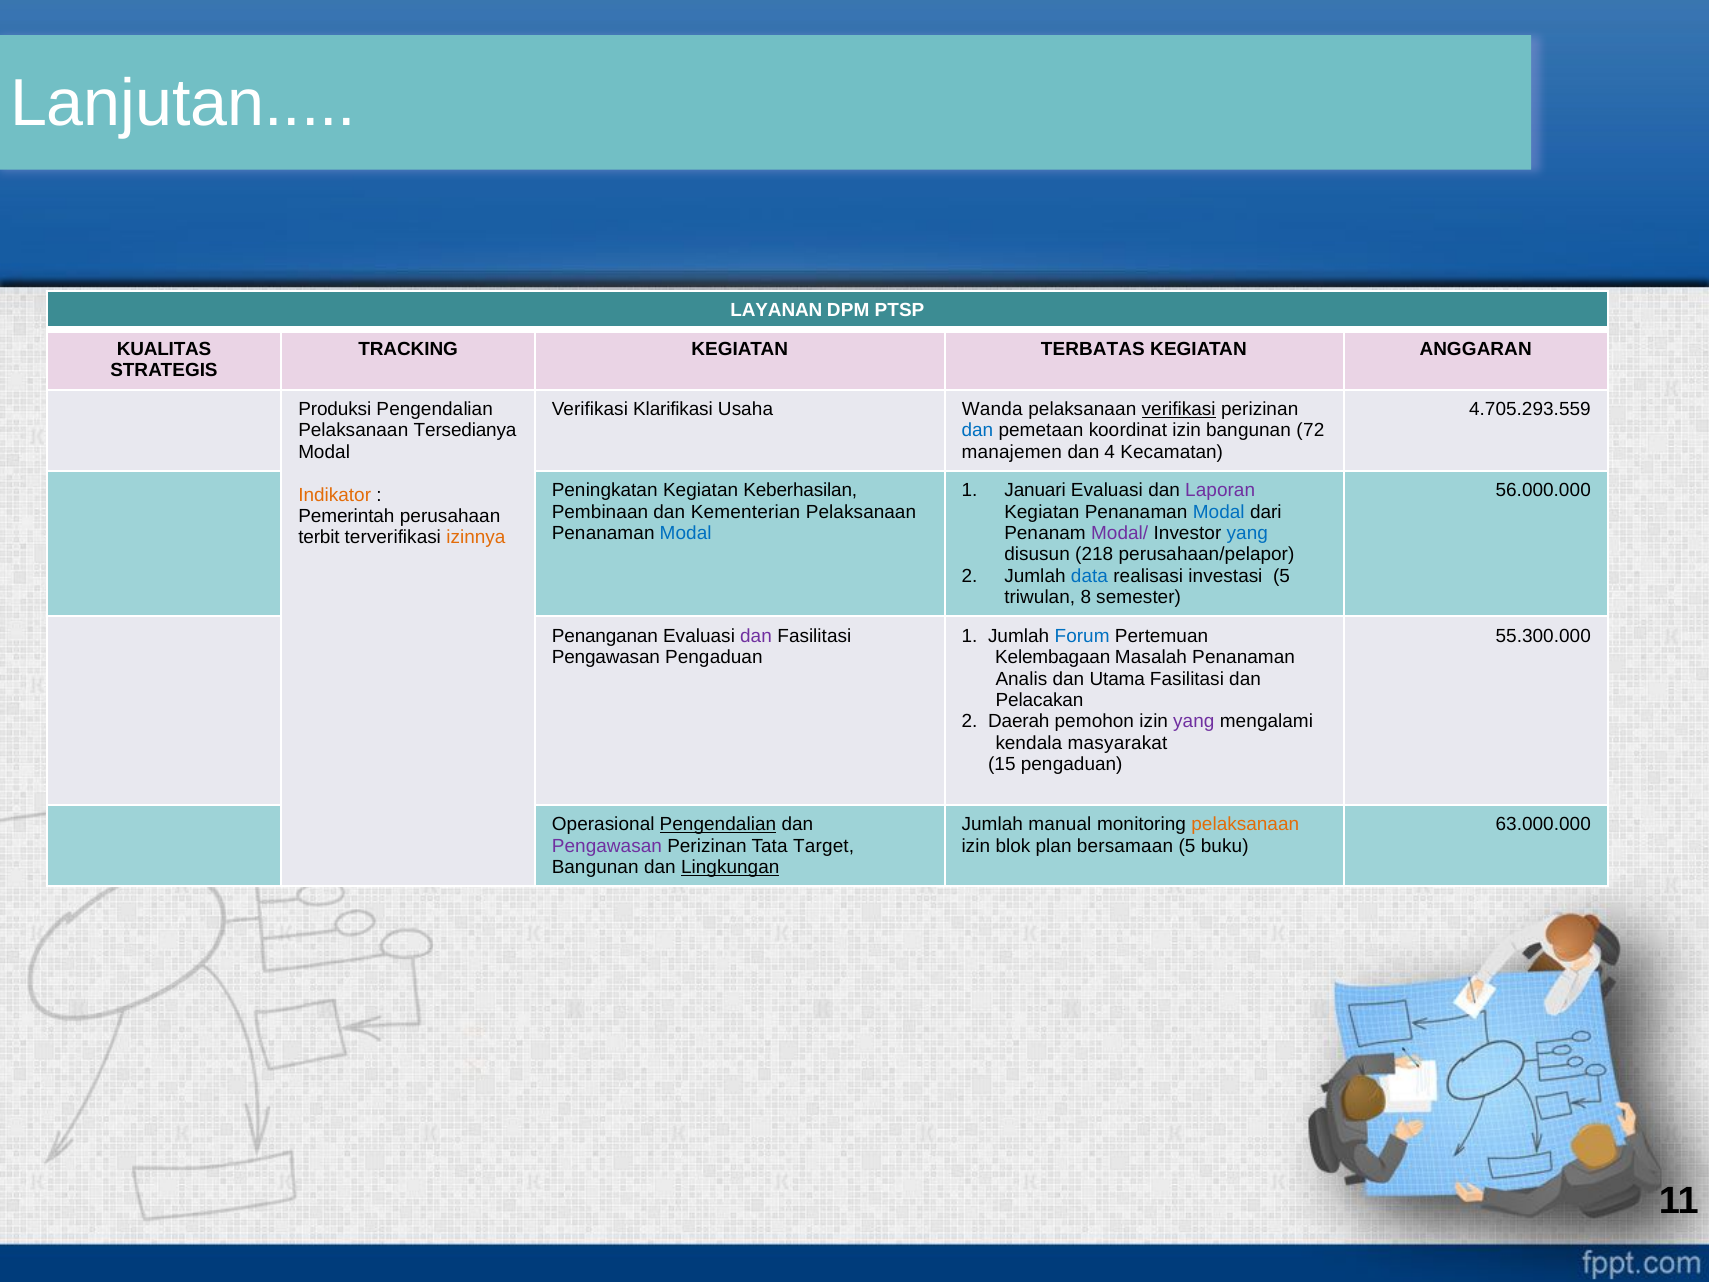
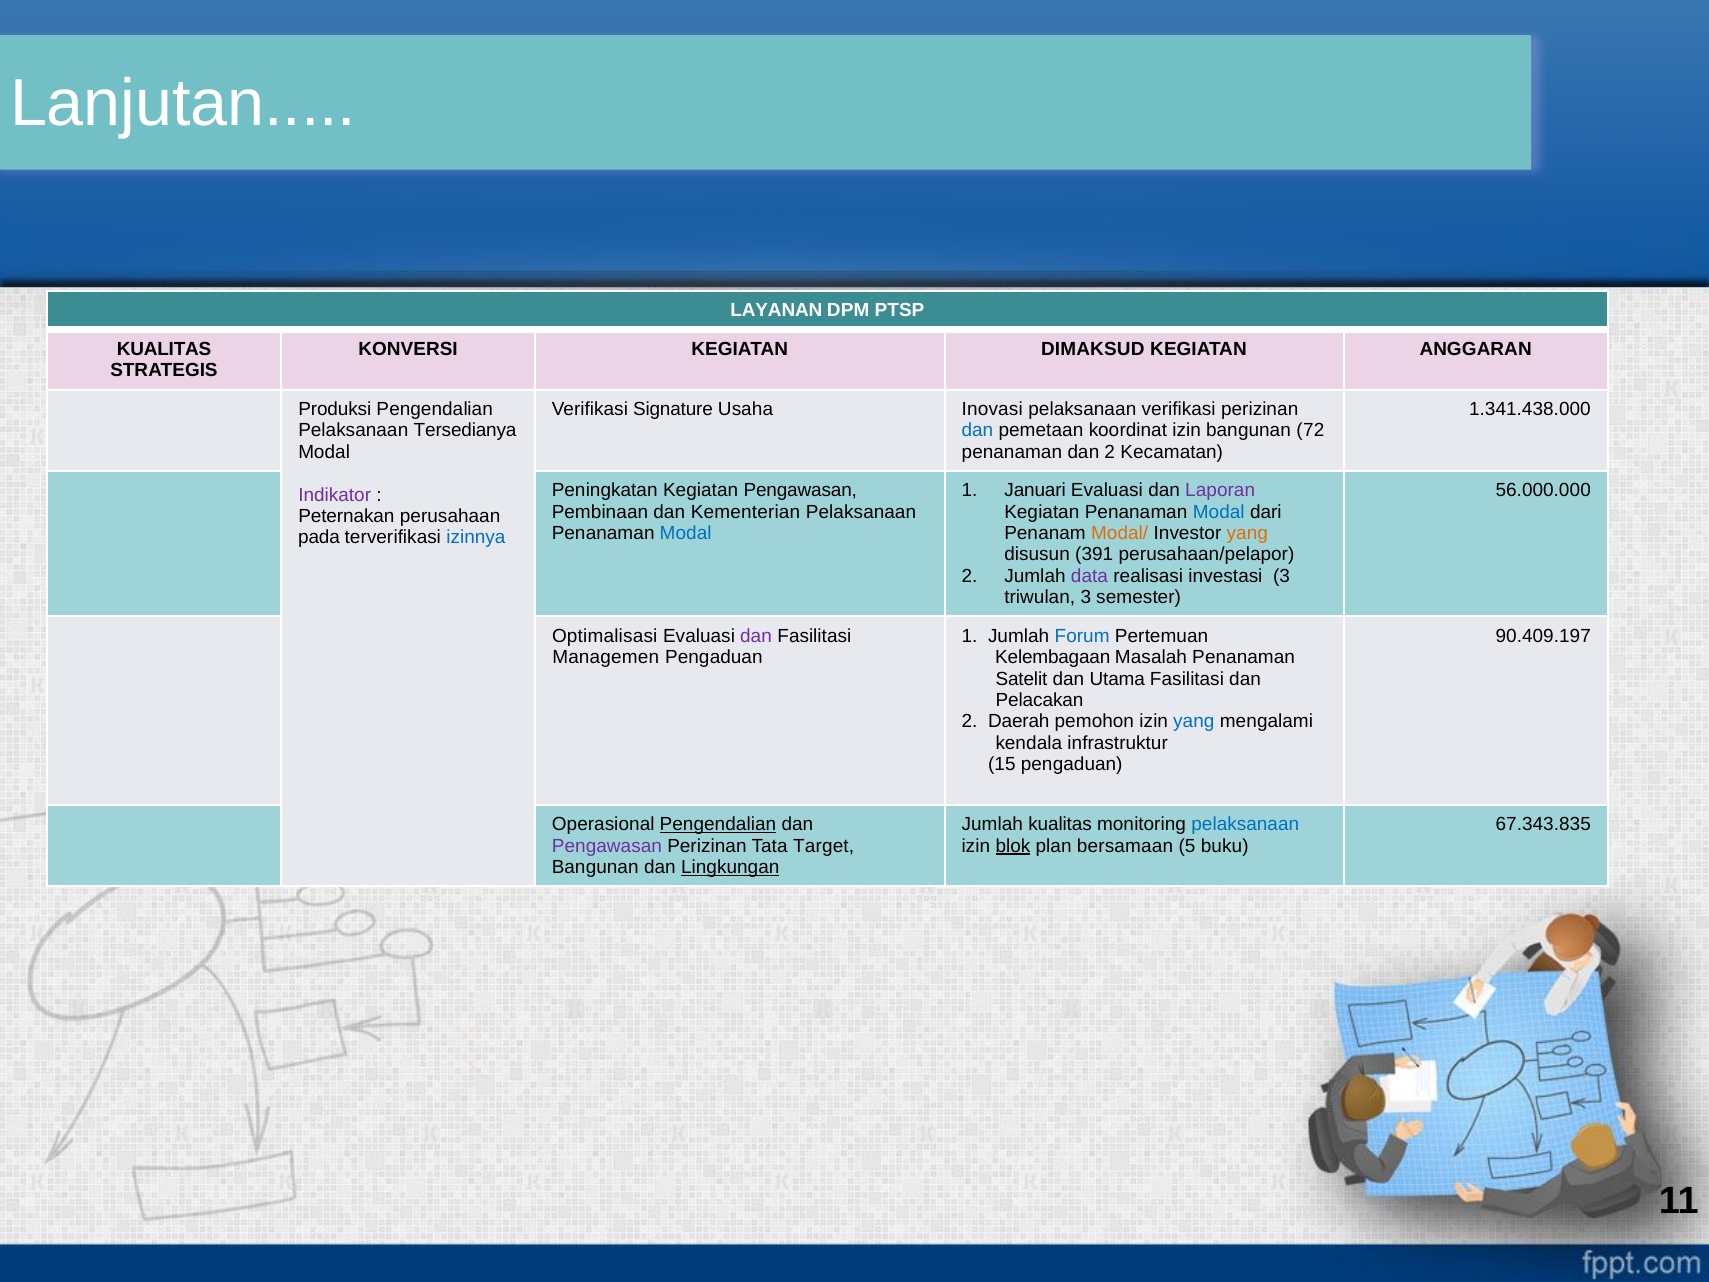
TRACKING: TRACKING -> KONVERSI (408, 349)
TERBATAS: TERBATAS -> DIMAKSUD (1093, 349)
Klarifikasi: Klarifikasi -> Signature (673, 409)
Wanda: Wanda -> Inovasi (992, 409)
verifikasi underline: present -> none (1179, 409)
4.705.293.559: 4.705.293.559 -> 1.341.438.000 (1530, 409)
manajemen: manajemen -> penanaman (1012, 452)
dan 4: 4 -> 2 (1110, 452)
Kegiatan Keberhasilan: Keberhasilan -> Pengawasan (800, 490)
Indikator colour: orange -> purple (335, 495)
Pemerintah: Pemerintah -> Peternakan (346, 516)
Modal/ colour: purple -> orange (1120, 533)
yang colour: blue -> orange (1247, 533)
terbit: terbit -> pada (319, 537)
izinnya colour: orange -> blue (476, 537)
218: 218 -> 391 (1094, 555)
data colour: blue -> purple (1089, 576)
investasi 5: 5 -> 3 (1282, 576)
triwulan 8: 8 -> 3 (1086, 597)
Penanganan: Penanganan -> Optimalisasi (605, 636)
55.300.000: 55.300.000 -> 90.409.197 (1543, 636)
Pengawasan: Pengawasan -> Managemen (606, 657)
Analis: Analis -> Satelit (1021, 679)
yang colour: purple -> blue (1194, 722)
masyarakat: masyarakat -> infrastruktur (1118, 743)
Jumlah manual: manual -> kualitas (1060, 824)
pelaksanaan colour: orange -> blue (1245, 824)
63.000.000: 63.000.000 -> 67.343.835 (1543, 824)
blok underline: none -> present (1013, 846)
